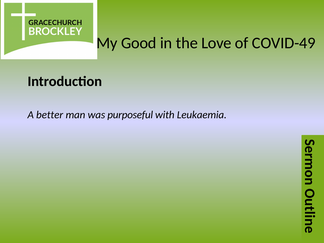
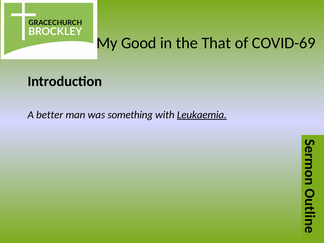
Love: Love -> That (216, 43)
COVID-49: COVID-49 -> COVID-69 (284, 43)
purposeful: purposeful -> something (130, 115)
Leukaemia underline: none -> present (202, 115)
